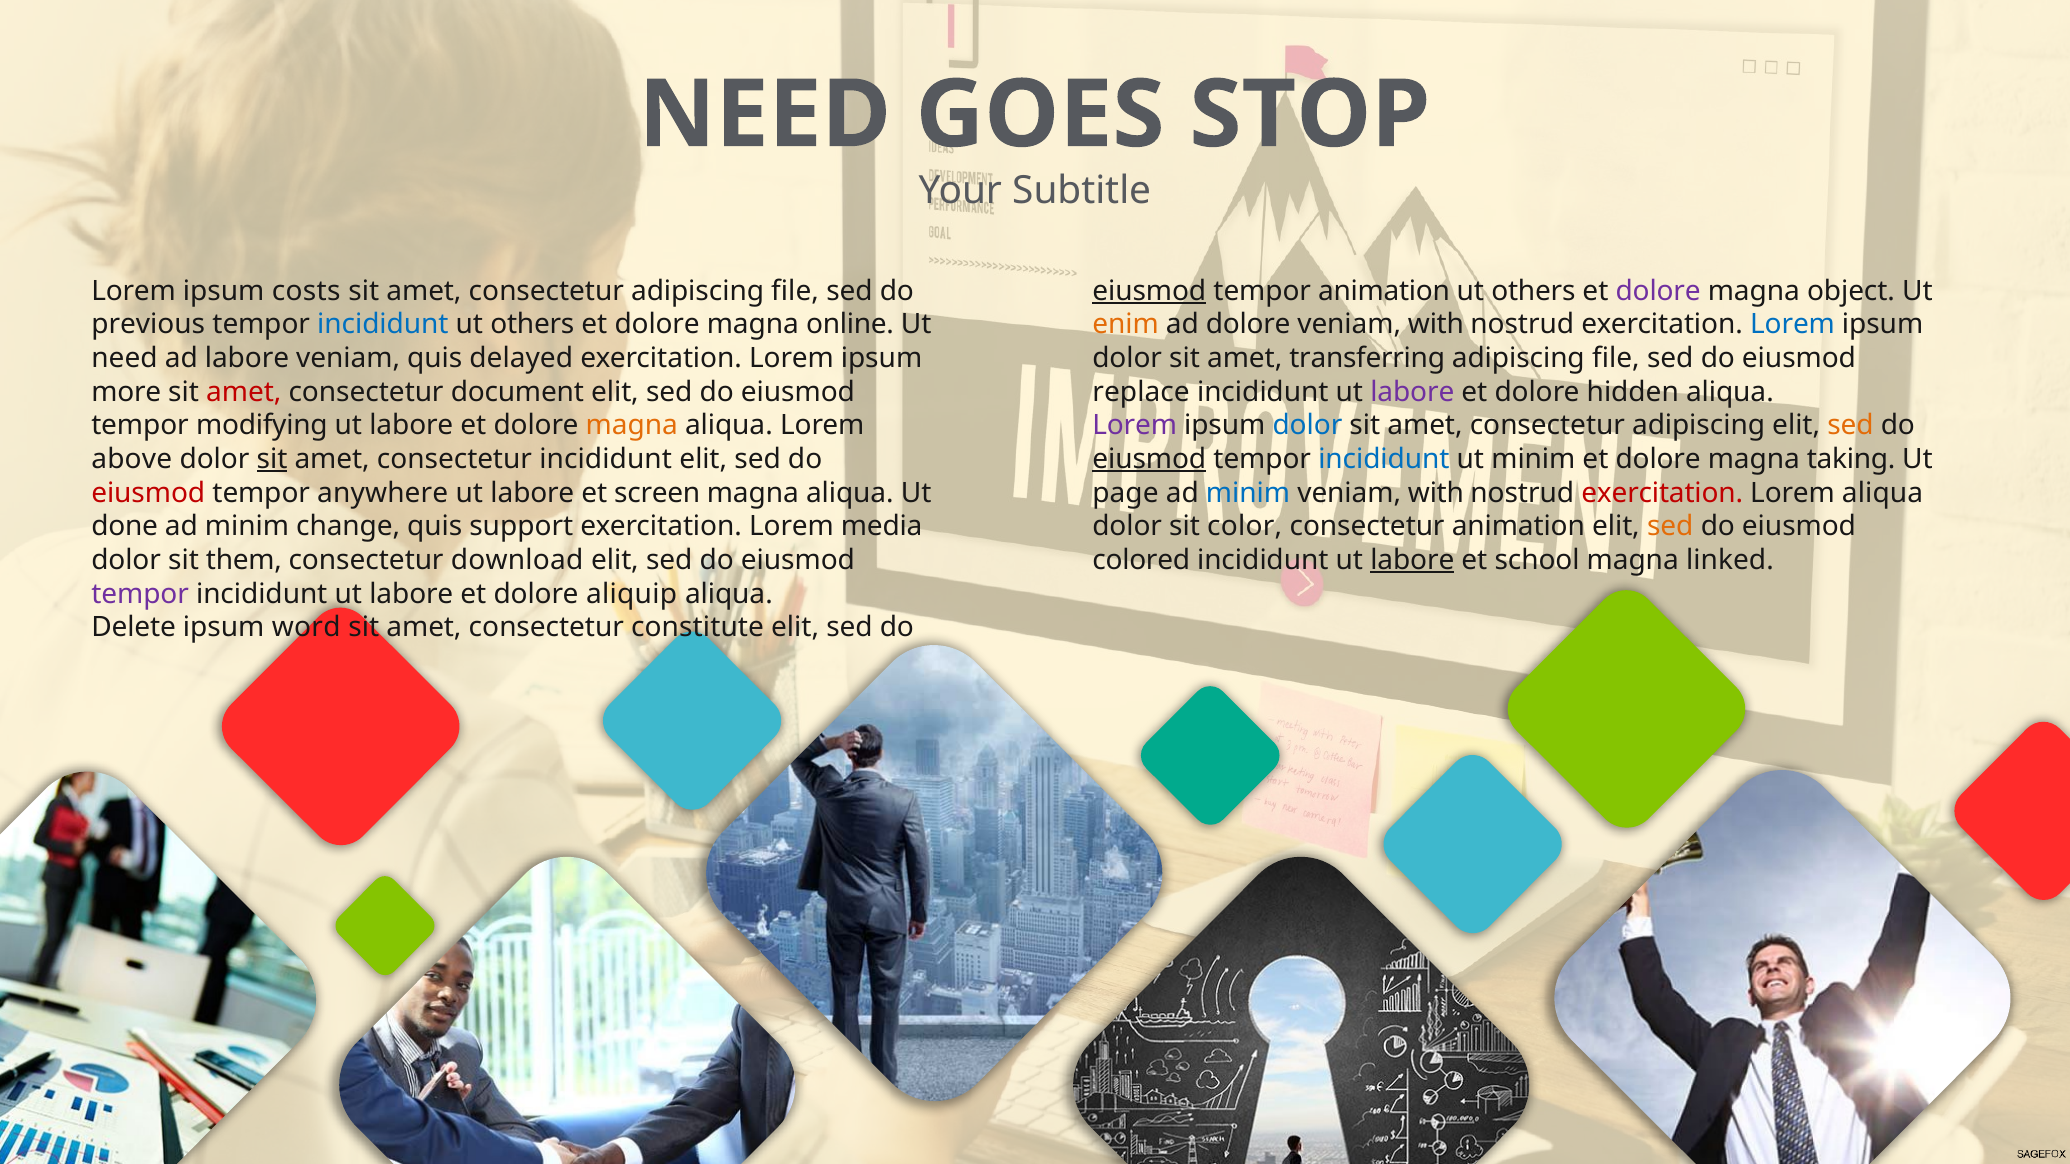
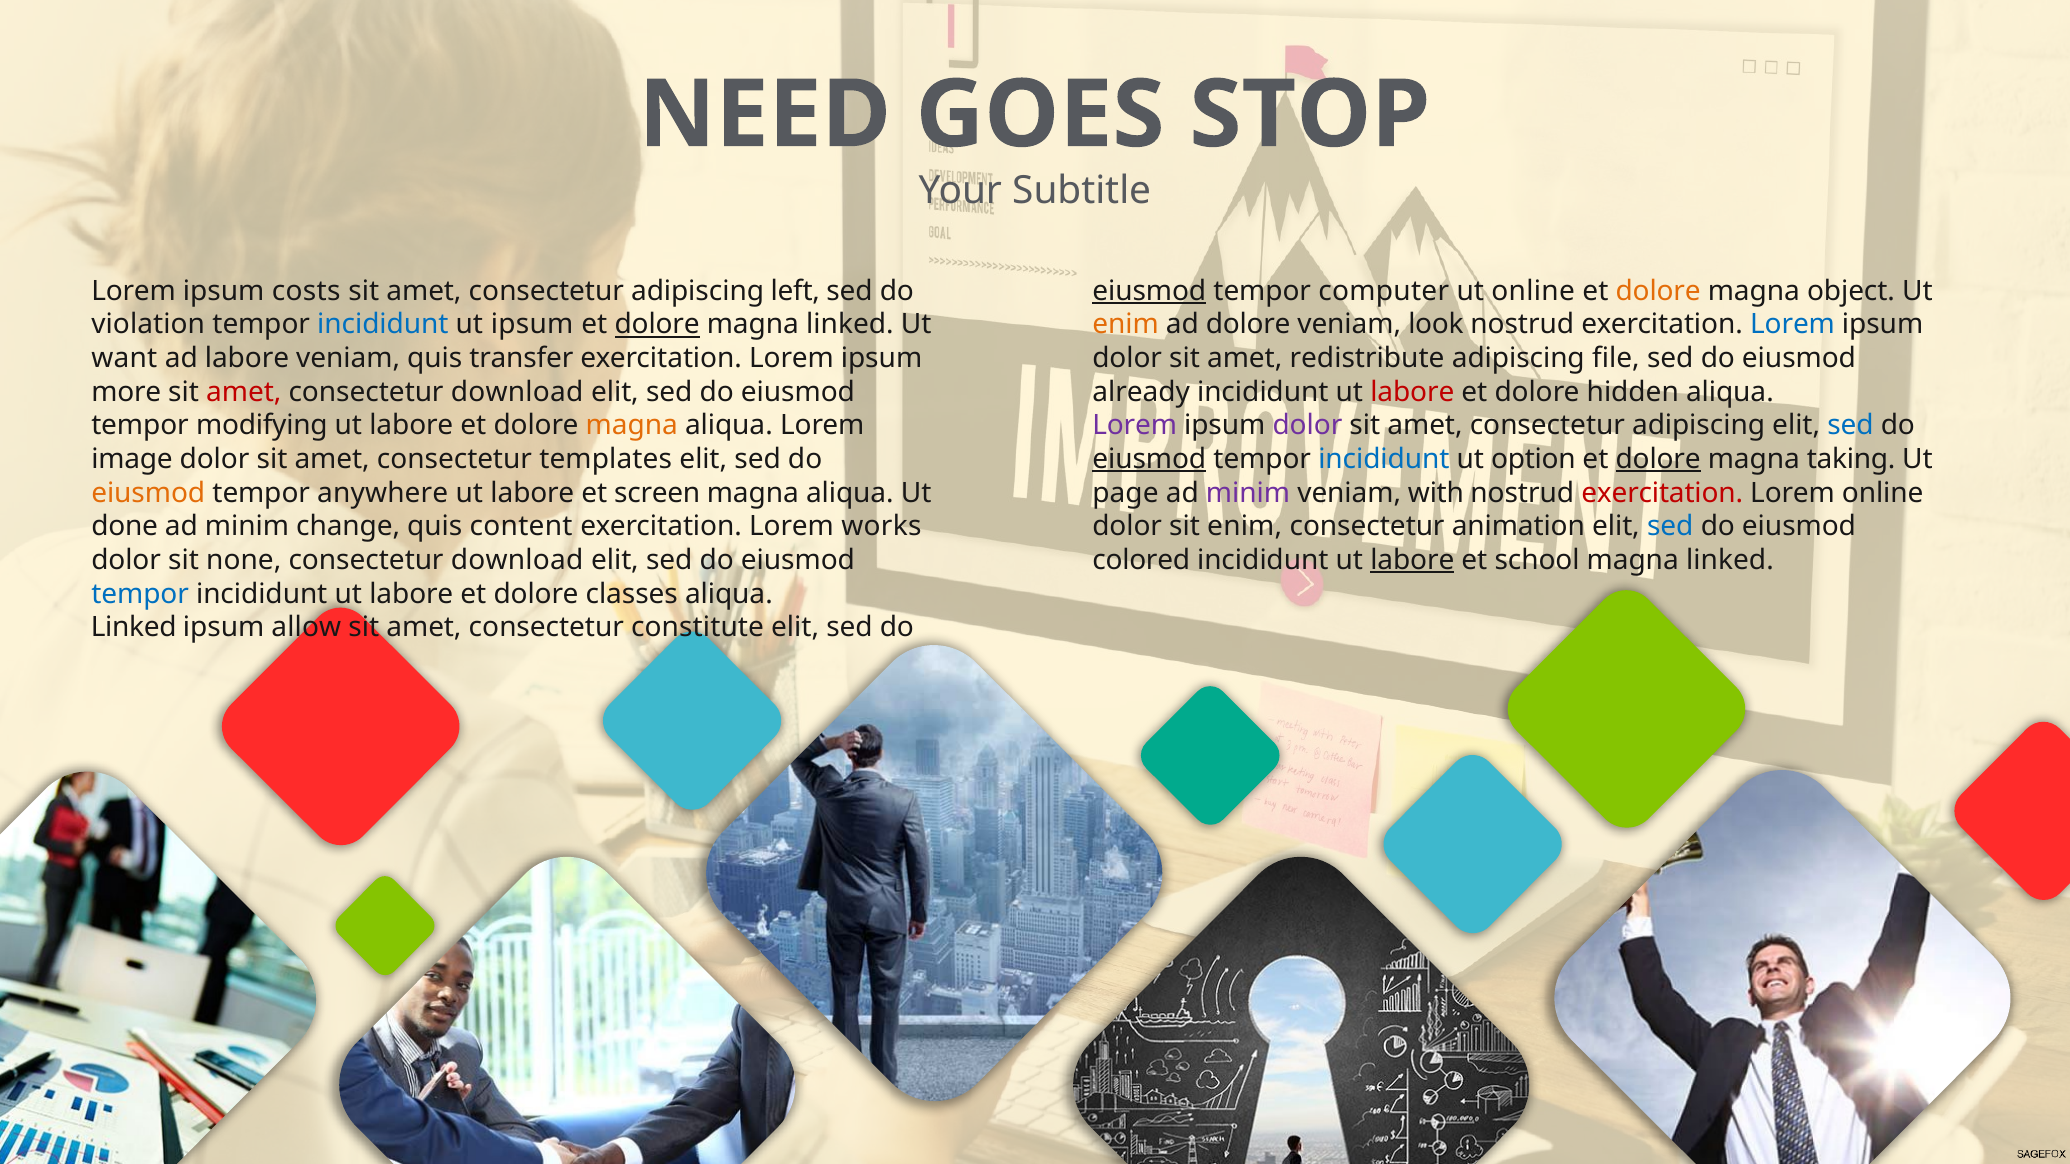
consectetur adipiscing file: file -> left (795, 291)
tempor animation: animation -> computer (1384, 291)
others: others -> online (1533, 291)
dolore colour: purple -> orange (1658, 291)
previous: previous -> violation (148, 325)
others: others -> ipsum (532, 325)
dolore underline: none -> present (657, 325)
online: online -> linked (850, 325)
with: with -> look (1436, 325)
need: need -> want (124, 358)
delayed: delayed -> transfer (521, 358)
transferring: transferring -> redistribute (1367, 358)
document: document -> download (517, 392)
replace: replace -> already (1141, 392)
labore colour: purple -> red (1412, 392)
dolor colour: blue -> purple (1307, 426)
sed colour: orange -> blue (1851, 426)
above: above -> image (132, 459)
sit underline: present -> none (272, 459)
consectetur incididunt: incididunt -> templates (606, 459)
ut minim: minim -> option (1533, 459)
dolore underline: none -> present (1658, 459)
eiusmod colour: red -> orange (148, 493)
minim colour: blue -> purple (1248, 493)
Lorem aliqua: aliqua -> online (1883, 493)
support: support -> content (521, 527)
media: media -> works (881, 527)
sit color: color -> enim (1245, 527)
sed colour: orange -> blue (1670, 527)
them: them -> none (244, 560)
tempor colour: purple -> blue (140, 594)
aliquip: aliquip -> classes (632, 594)
Delete: Delete -> Linked (134, 628)
word: word -> allow (306, 628)
